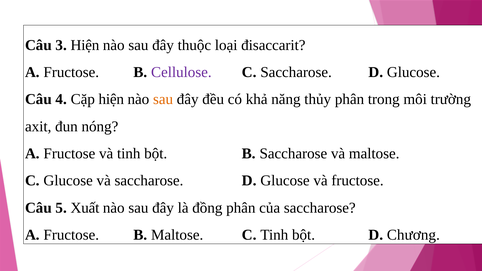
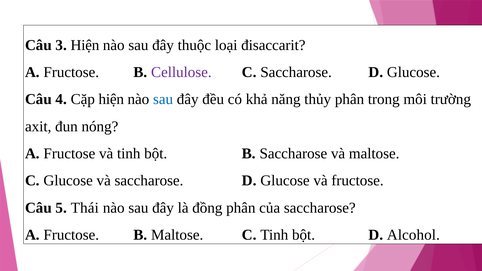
sau colour: orange -> blue (163, 99)
Xuất: Xuất -> Thái (85, 208)
Chương: Chương -> Alcohol (413, 235)
